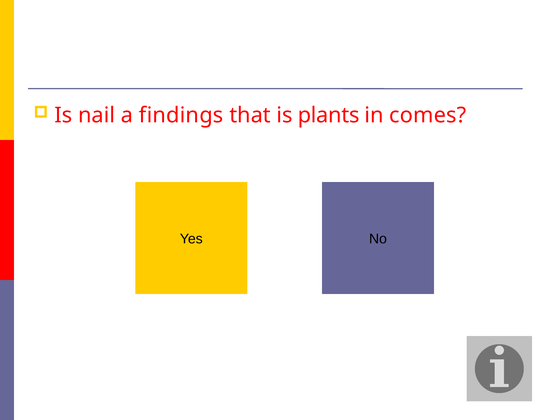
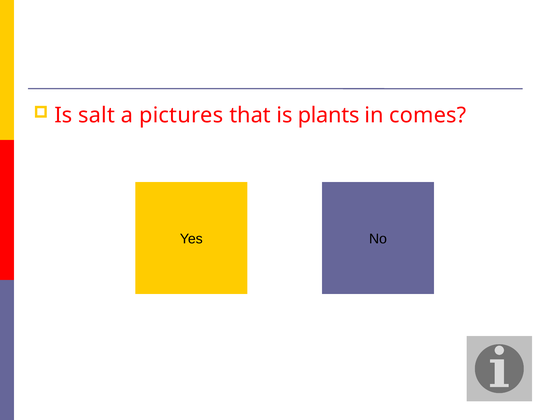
nail: nail -> salt (97, 115)
findings: findings -> pictures (181, 115)
